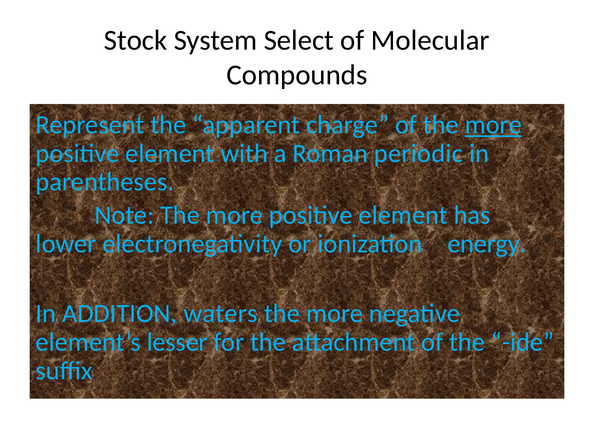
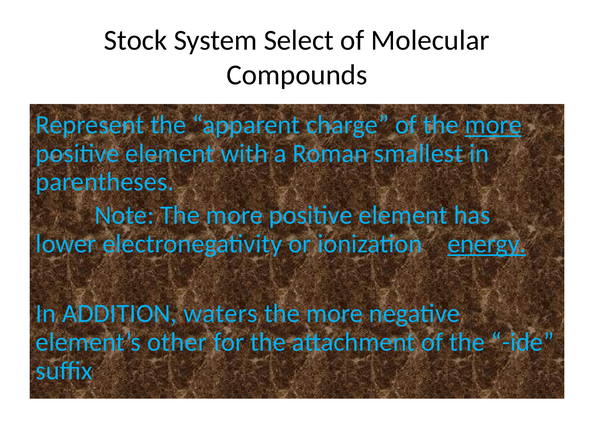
periodic: periodic -> smallest (419, 153)
energy underline: none -> present (487, 243)
lesser: lesser -> other (177, 342)
